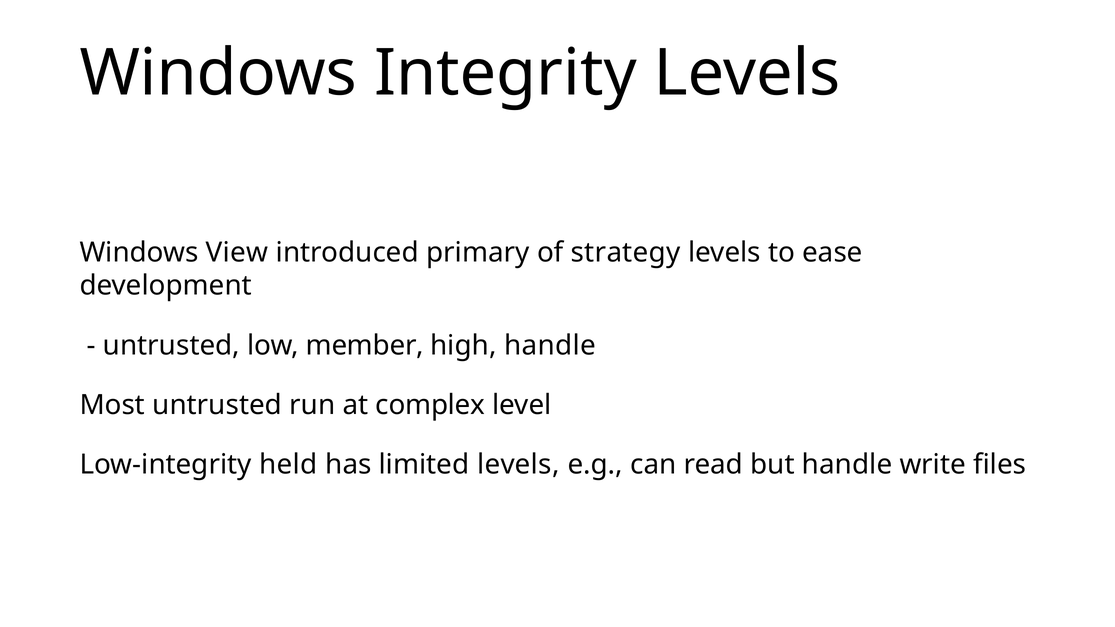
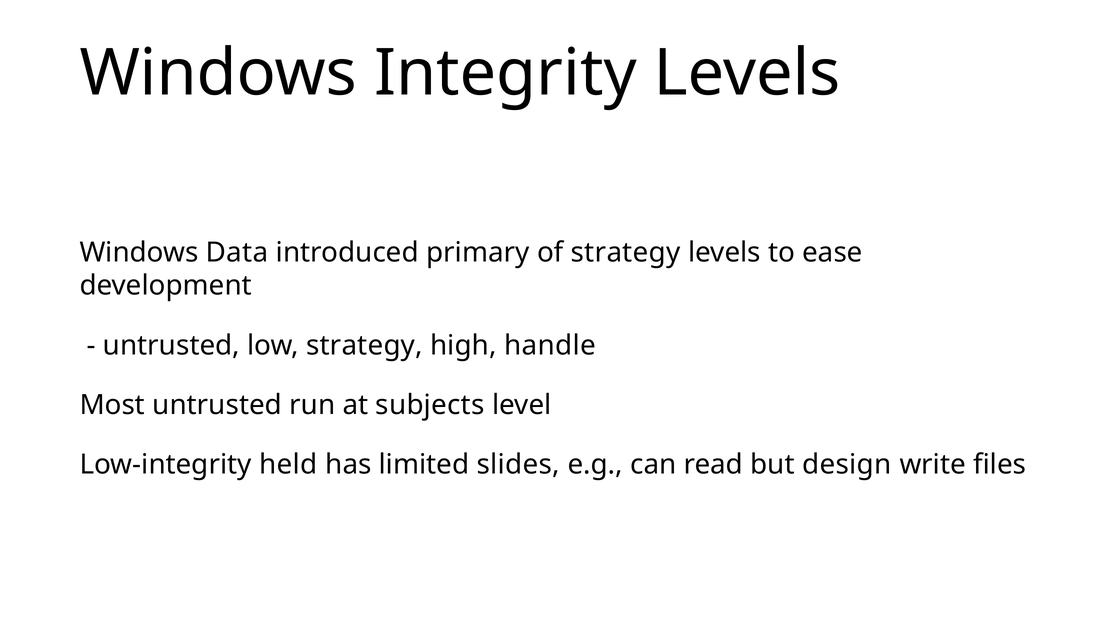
View: View -> Data (237, 252)
low member: member -> strategy (365, 345)
complex: complex -> subjects (430, 405)
limited levels: levels -> slides (518, 465)
but handle: handle -> design (847, 465)
